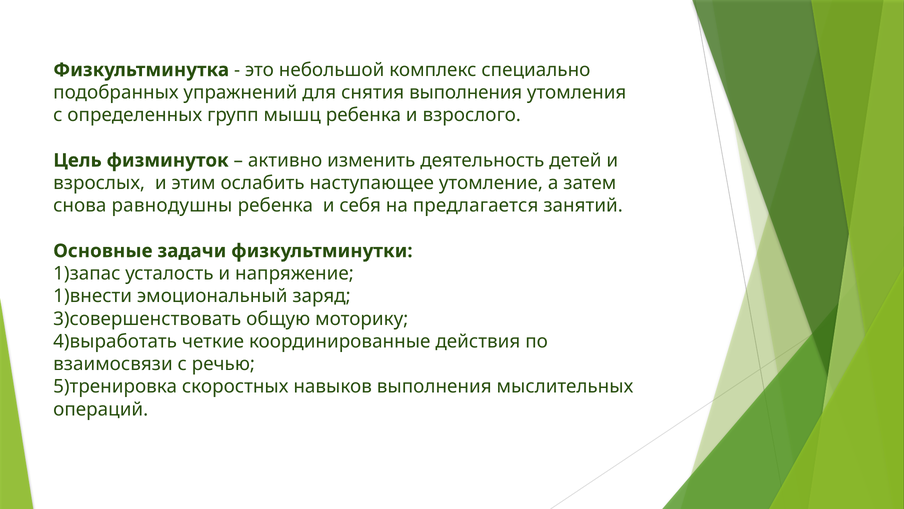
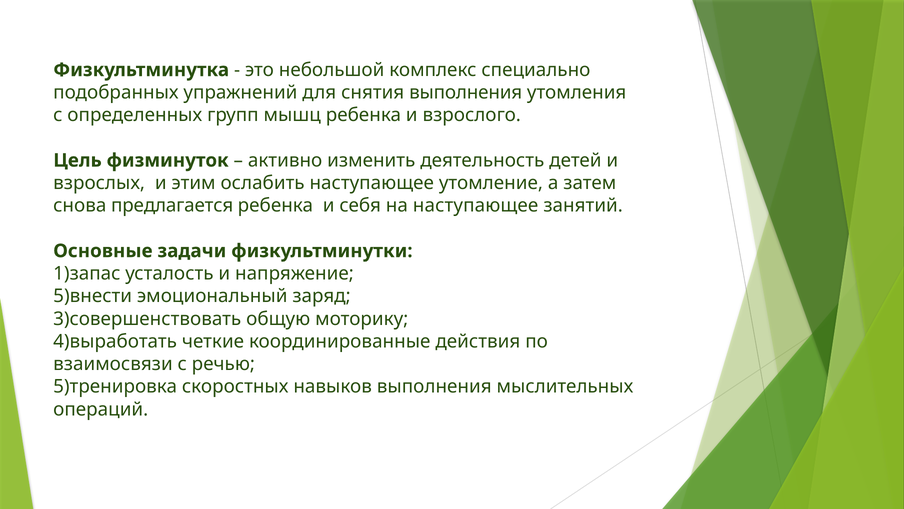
равнодушны: равнодушны -> предлагается (172, 206)
на предлагается: предлагается -> наступающее (476, 206)
1)внести: 1)внести -> 5)внести (93, 296)
